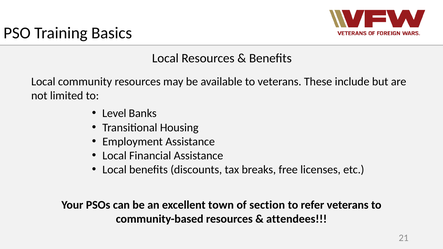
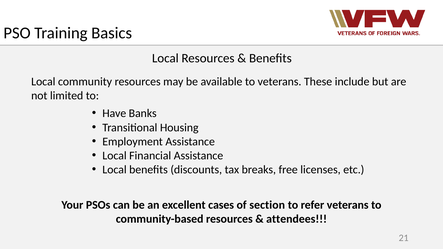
Level: Level -> Have (114, 113)
town: town -> cases (221, 205)
